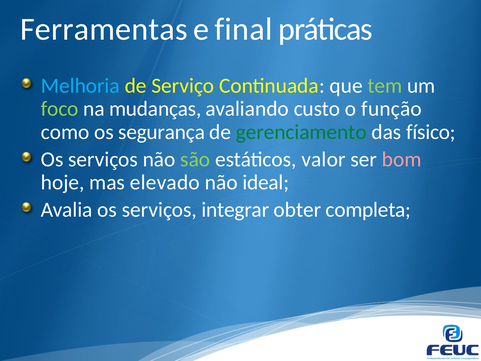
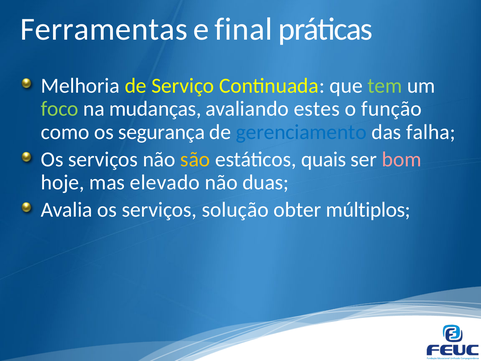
Melhoria colour: light blue -> white (80, 86)
custo: custo -> estes (317, 109)
gerenciamento colour: green -> blue (301, 132)
físico: físico -> falha (431, 132)
são colour: light green -> yellow (195, 159)
valor: valor -> quais (324, 159)
ideal: ideal -> duas (266, 182)
integrar: integrar -> solução (235, 210)
completa: completa -> múltiplos (368, 210)
